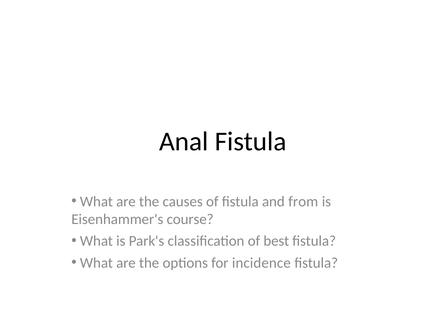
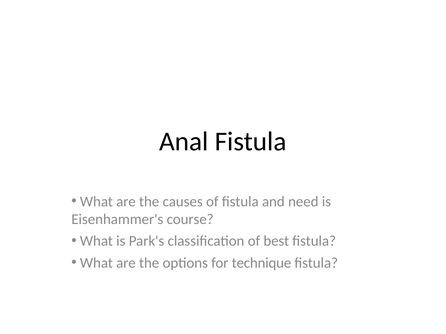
from: from -> need (303, 202)
incidence: incidence -> technique (262, 263)
